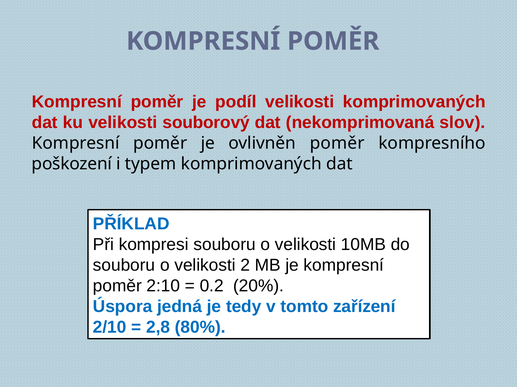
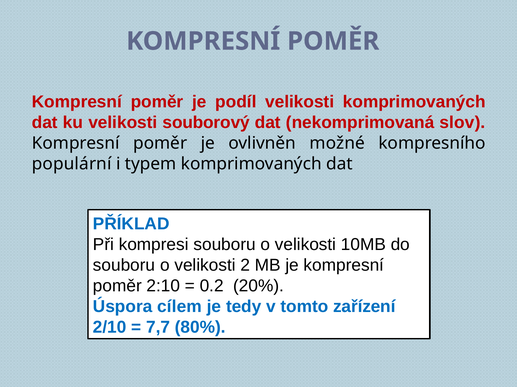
ovlivněn poměr: poměr -> možné (337, 143)
poškození: poškození -> populární (72, 164)
jedná: jedná -> cílem (179, 307)
2,8: 2,8 -> 7,7 (158, 328)
